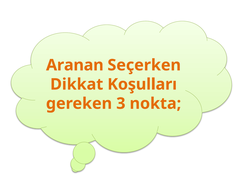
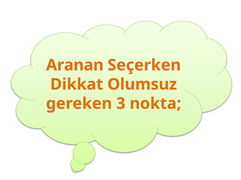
Koşulları: Koşulları -> Olumsuz (142, 85)
